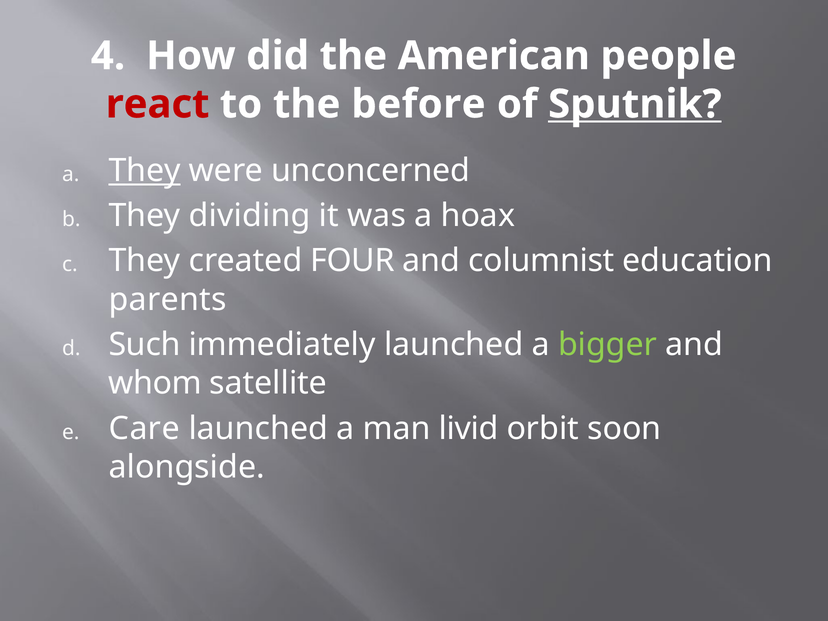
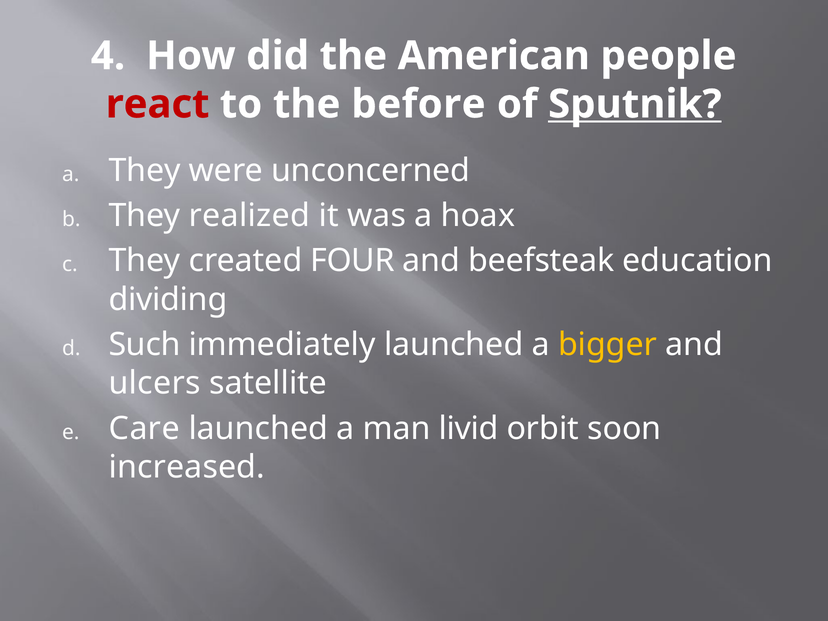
They underline: present -> none (145, 171)
dividing: dividing -> realized (249, 216)
columnist: columnist -> beefsteak (541, 261)
parents: parents -> dividing (168, 300)
bigger colour: light green -> yellow (608, 345)
whom: whom -> ulcers (155, 383)
alongside: alongside -> increased (187, 467)
